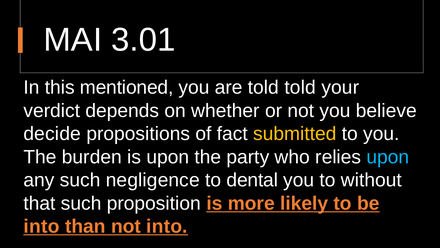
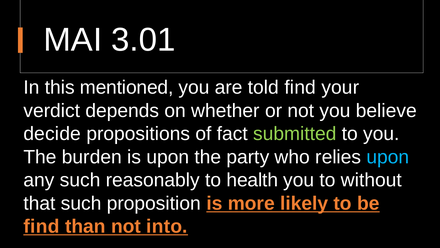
told told: told -> find (300, 87)
submitted colour: yellow -> light green (295, 134)
negligence: negligence -> reasonably (153, 180)
dental: dental -> health (252, 180)
into: into -> find (42, 226)
